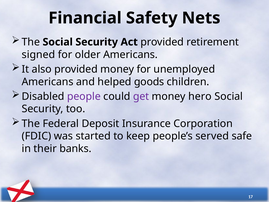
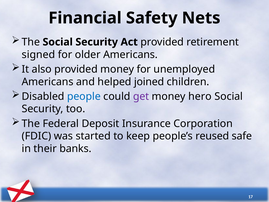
goods: goods -> joined (149, 82)
people colour: purple -> blue (84, 96)
served: served -> reused (212, 136)
